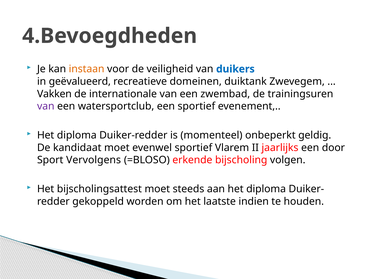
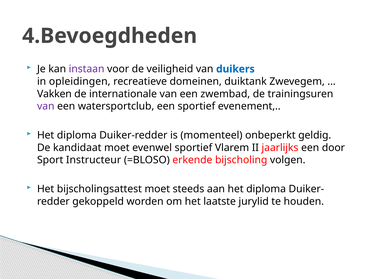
instaan colour: orange -> purple (87, 69)
geëvalueerd: geëvalueerd -> opleidingen (80, 81)
Vervolgens: Vervolgens -> Instructeur (94, 160)
indien: indien -> jurylid (254, 201)
